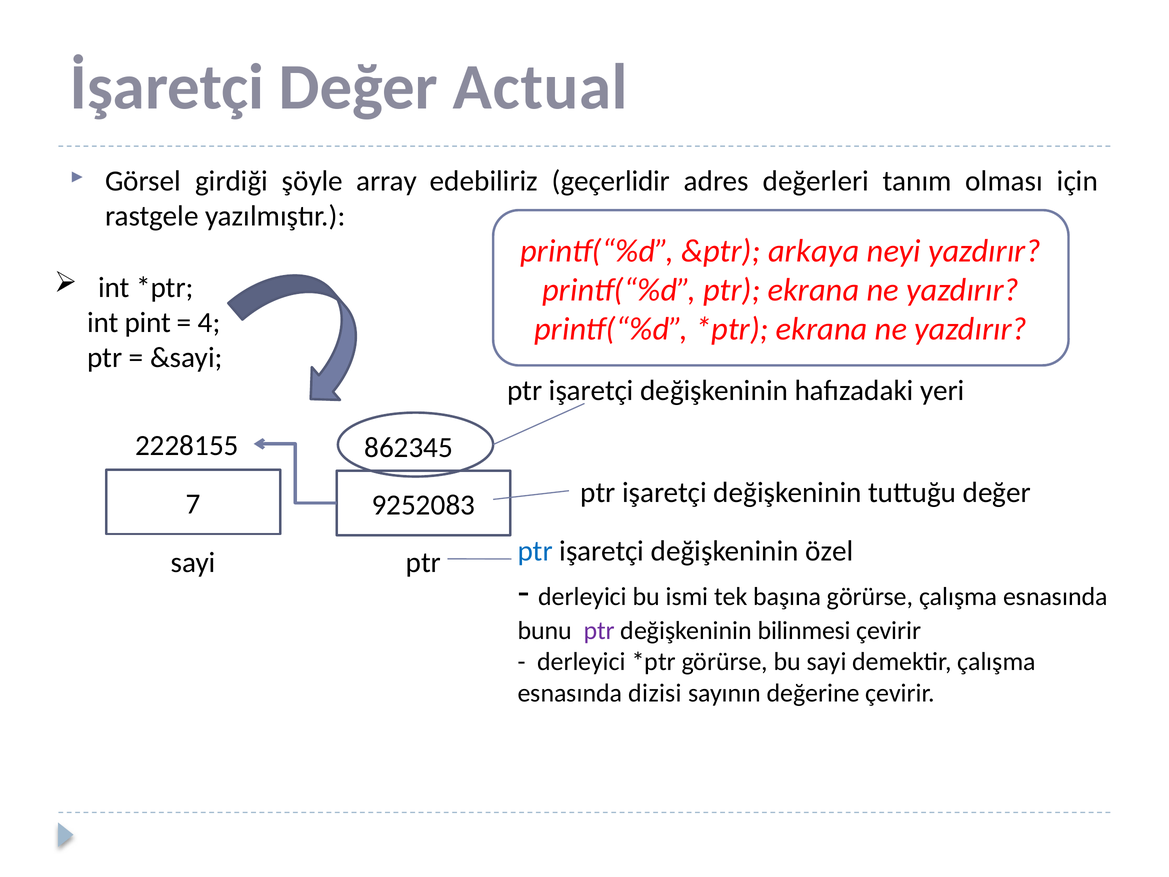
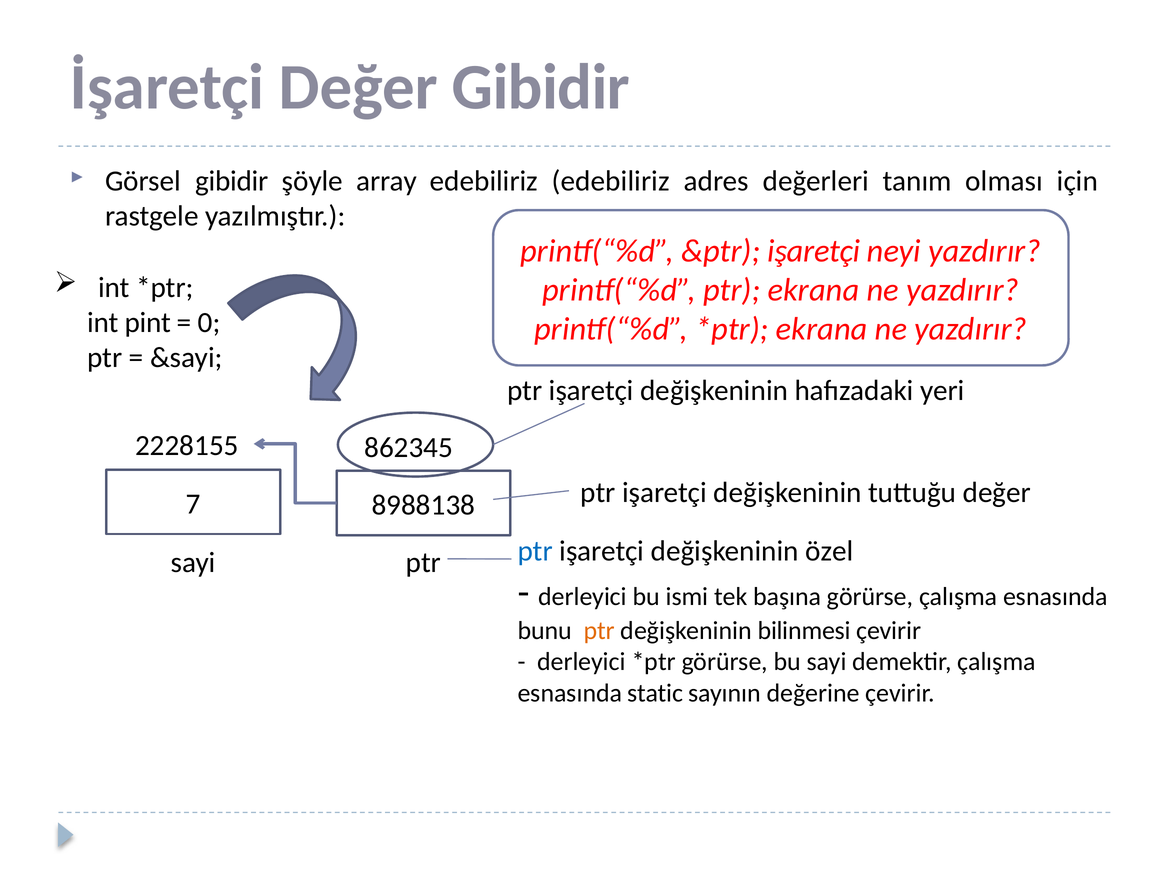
Değer Actual: Actual -> Gibidir (541, 87)
Görsel girdiği: girdiği -> gibidir (232, 181)
edebiliriz geçerlidir: geçerlidir -> edebiliriz (611, 181)
&ptr arkaya: arkaya -> işaretçi (814, 251)
4: 4 -> 0 (209, 322)
9252083: 9252083 -> 8988138 (423, 505)
ptr colour: purple -> orange (599, 630)
dizisi: dizisi -> static (655, 693)
